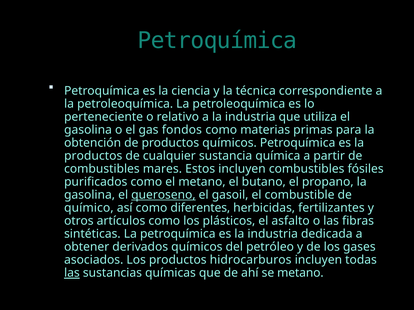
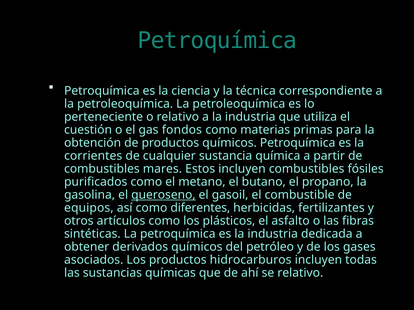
gasolina: gasolina -> cuestión (88, 130)
productos: productos -> corrientes (93, 156)
químico: químico -> equipos (89, 208)
las underline: present -> none (72, 273)
se metano: metano -> relativo (300, 273)
